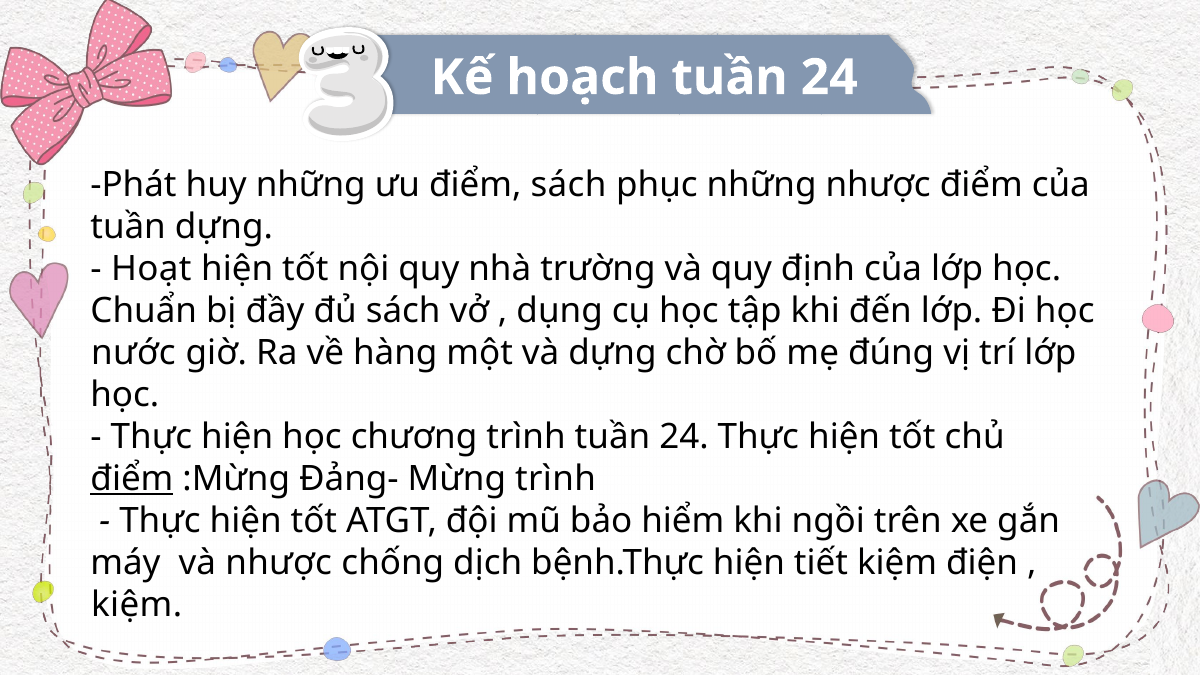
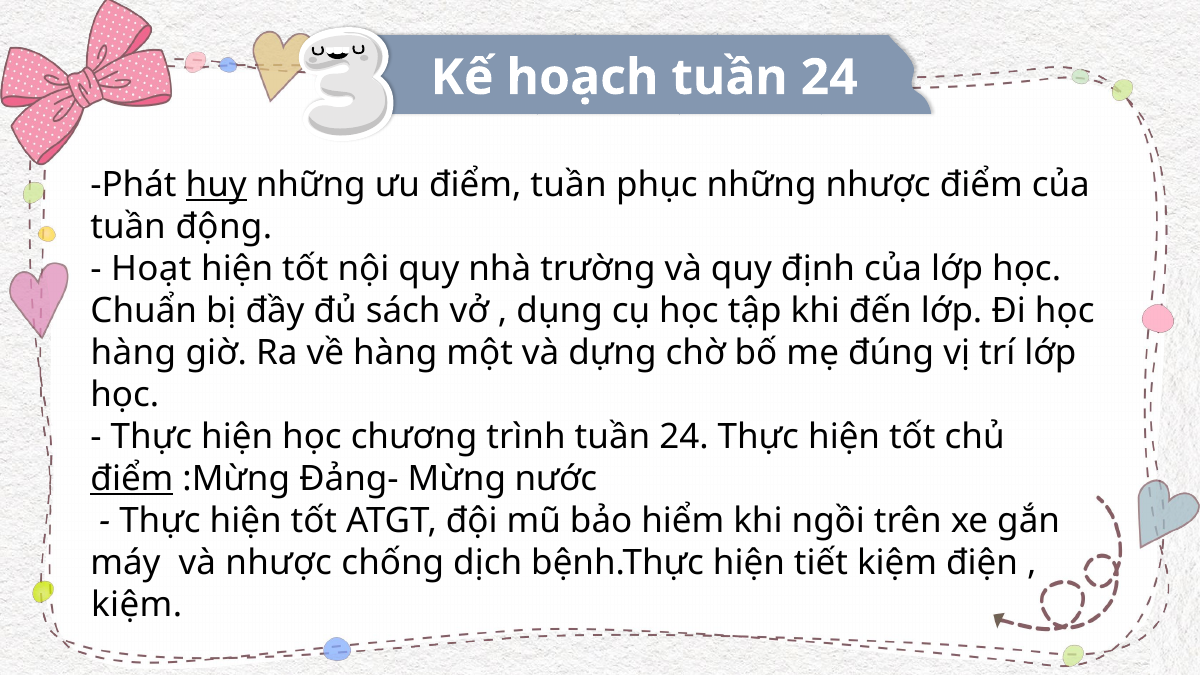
huy underline: none -> present (216, 185)
điểm sách: sách -> tuần (569, 185)
tuần dựng: dựng -> động (224, 227)
nước: nước -> hàng (133, 353)
Mừng trình: trình -> nước (556, 479)
